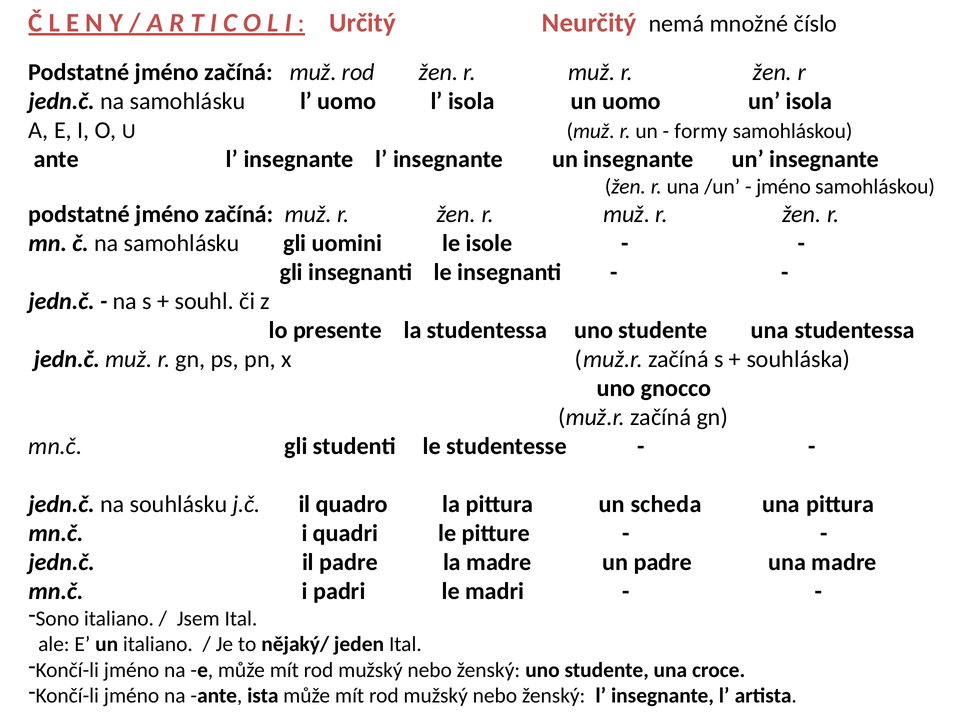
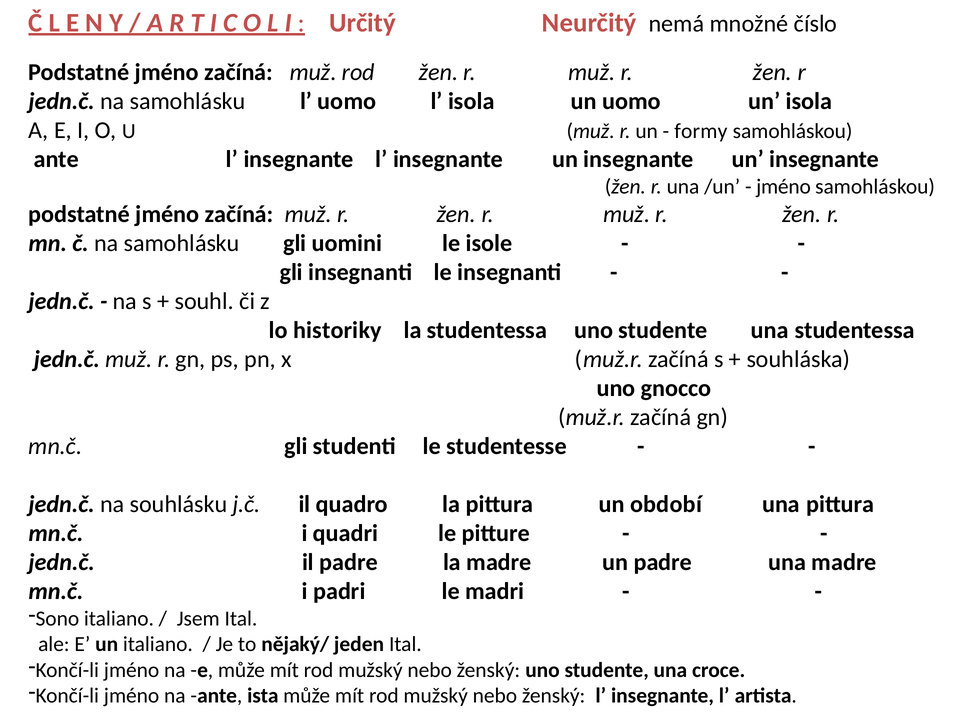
presente: presente -> historiky (337, 330)
scheda: scheda -> období (666, 504)
